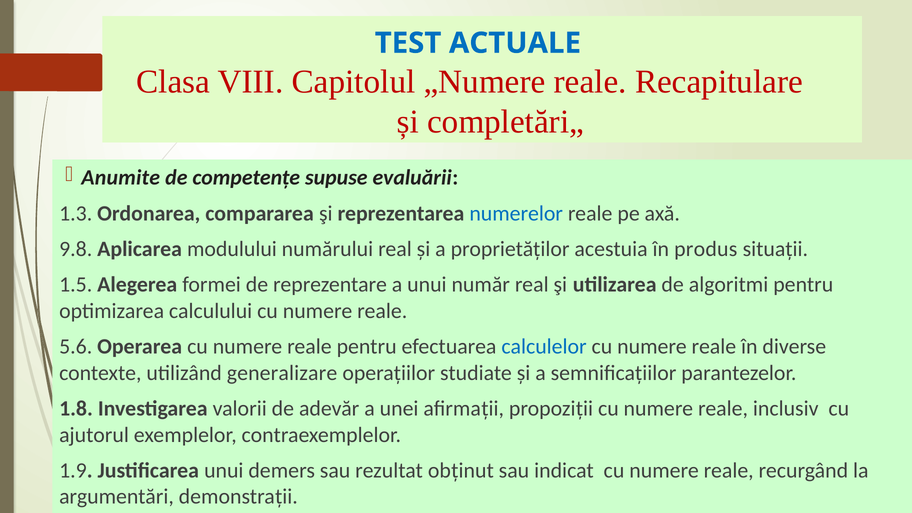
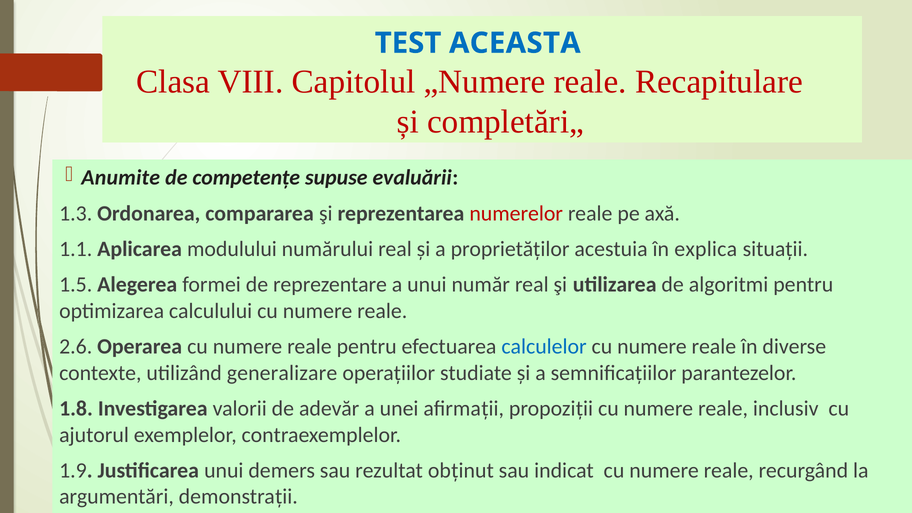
ACTUALE: ACTUALE -> ACEASTA (515, 43)
numerelor colour: blue -> red (516, 213)
9.8: 9.8 -> 1.1 (76, 249)
produs: produs -> explica (706, 249)
5.6: 5.6 -> 2.6 (76, 347)
